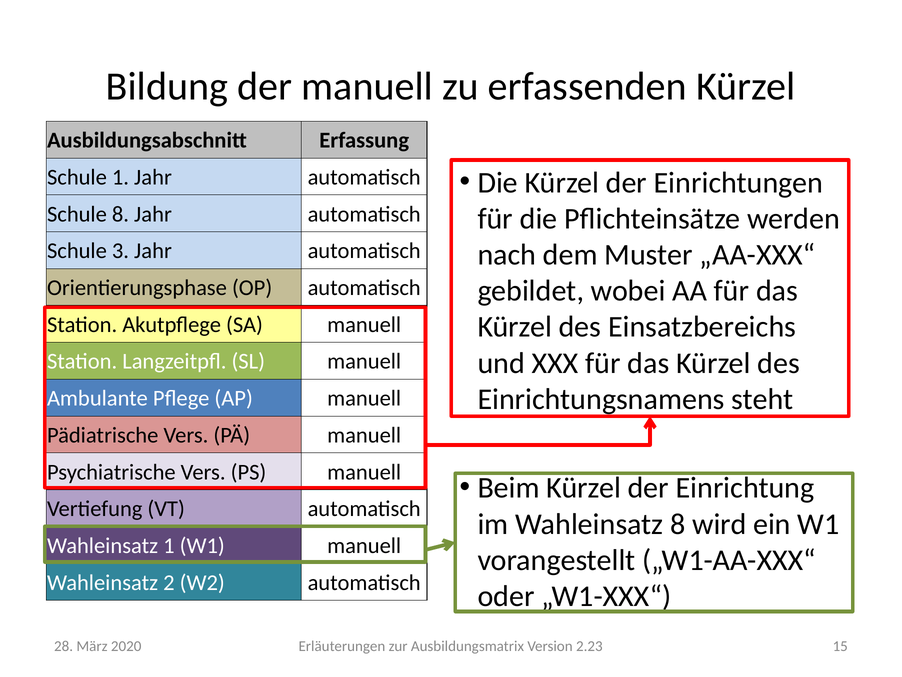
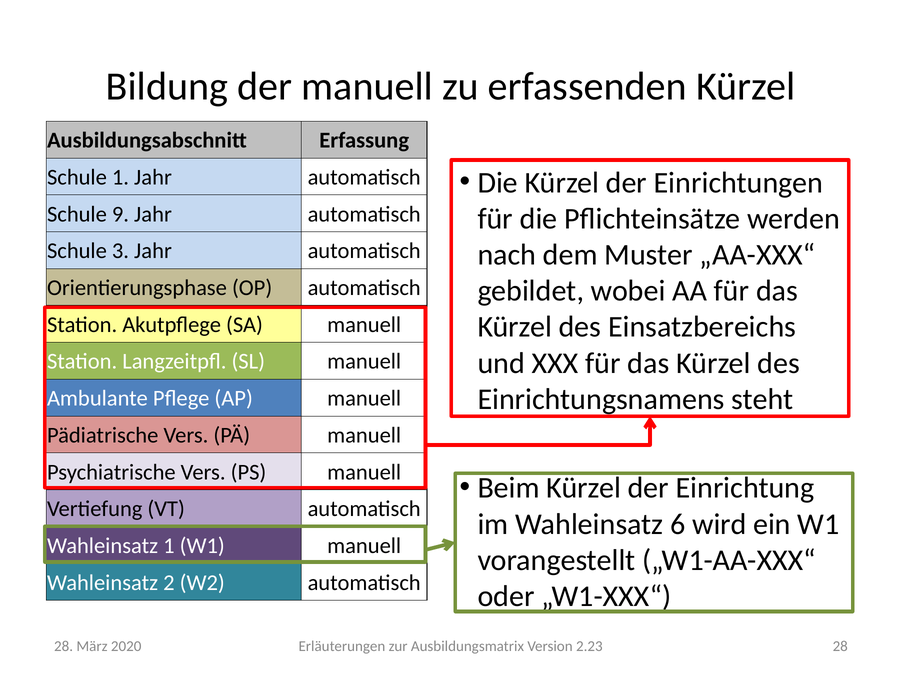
Schule 8: 8 -> 9 (120, 214)
Wahleinsatz 8: 8 -> 6 (678, 524)
2.23 15: 15 -> 28 (840, 646)
